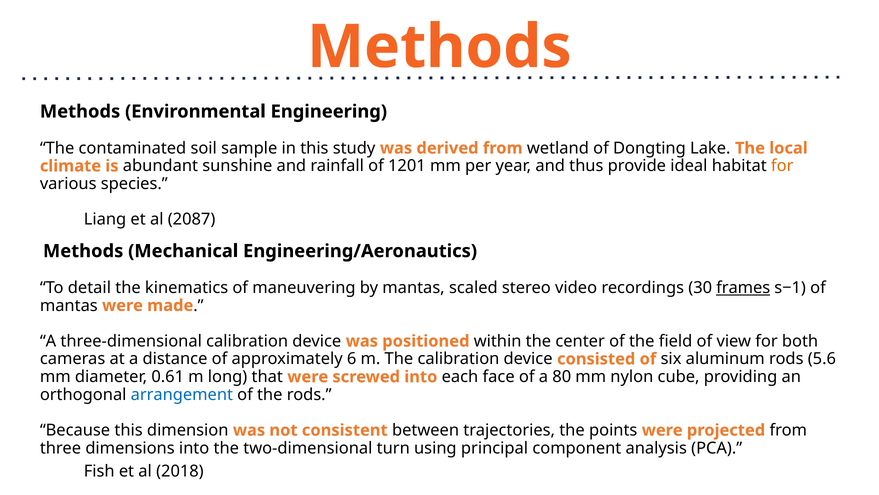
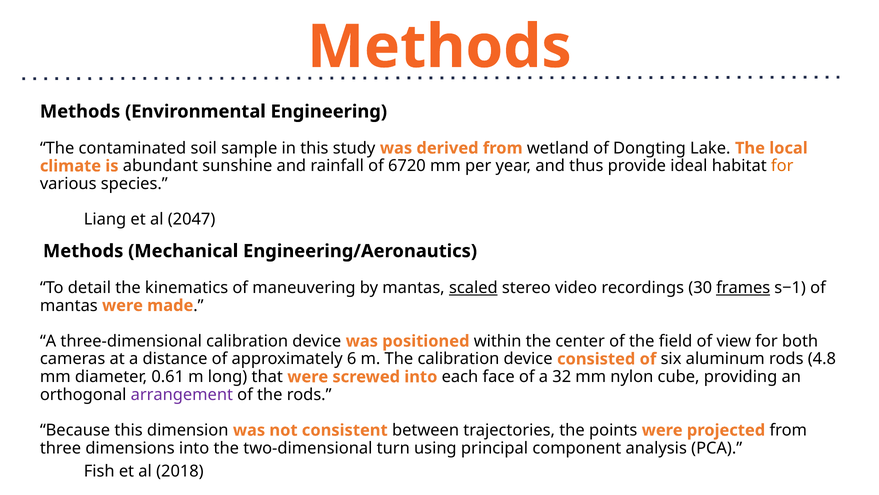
1201: 1201 -> 6720 (407, 166)
2087: 2087 -> 2047 (192, 219)
scaled underline: none -> present (473, 287)
5.6: 5.6 -> 4.8 (822, 359)
80: 80 -> 32 (562, 376)
arrangement colour: blue -> purple (182, 394)
